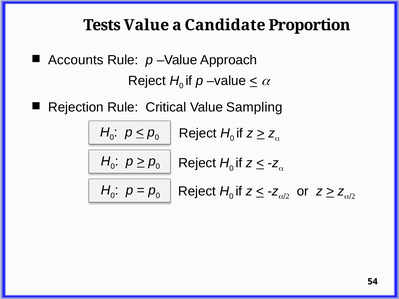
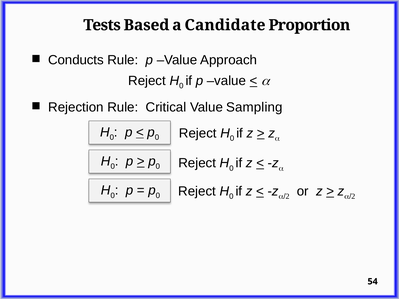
Tests Value: Value -> Based (147, 25)
Accounts: Accounts -> Conducts (76, 60)
